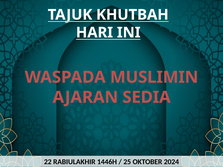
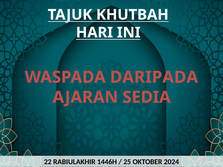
MUSLIMIN: MUSLIMIN -> DARIPADA (154, 77)
